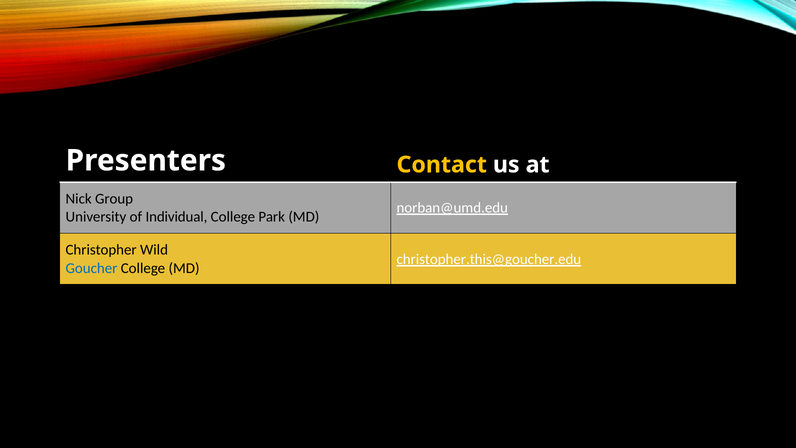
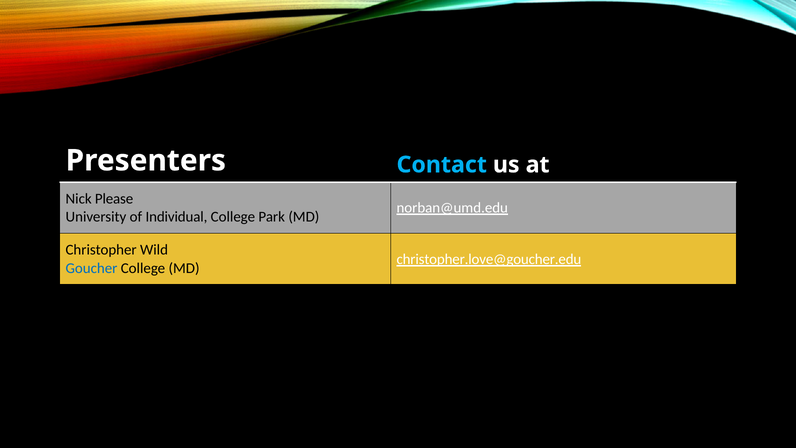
Contact colour: yellow -> light blue (442, 165)
Group: Group -> Please (114, 199)
christopher.this@goucher.edu: christopher.this@goucher.edu -> christopher.love@goucher.edu (489, 259)
